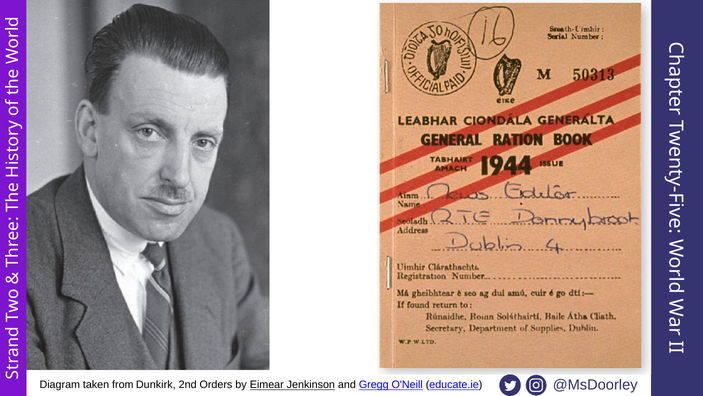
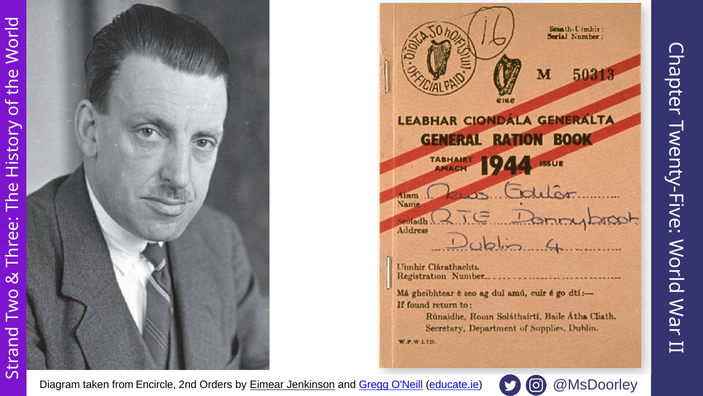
Dunkirk: Dunkirk -> Encircle (156, 384)
